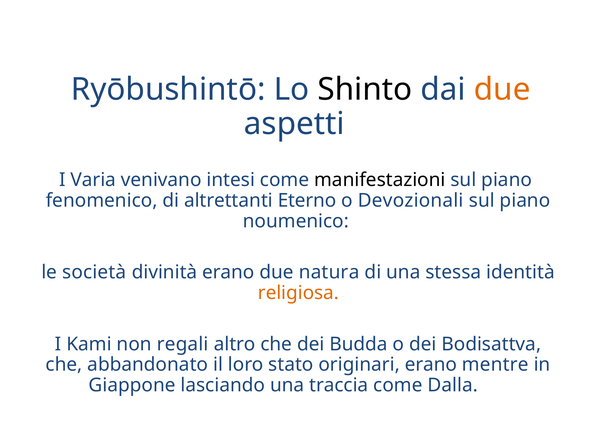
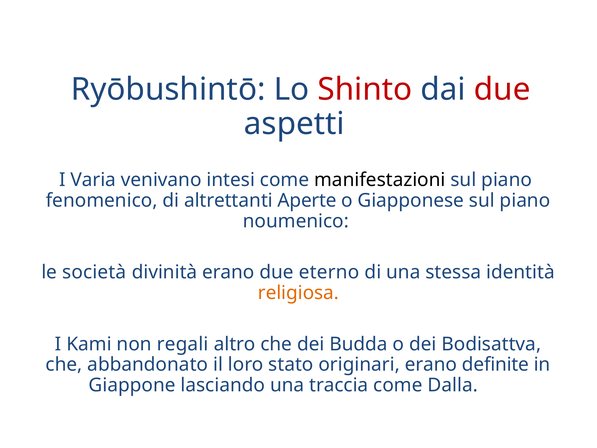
Shinto colour: black -> red (365, 89)
due colour: orange -> red (502, 89)
Eterno: Eterno -> Aperte (307, 200)
Devozionali: Devozionali -> Giapponese (411, 200)
natura: natura -> eterno (329, 272)
mentre: mentre -> definite (495, 364)
